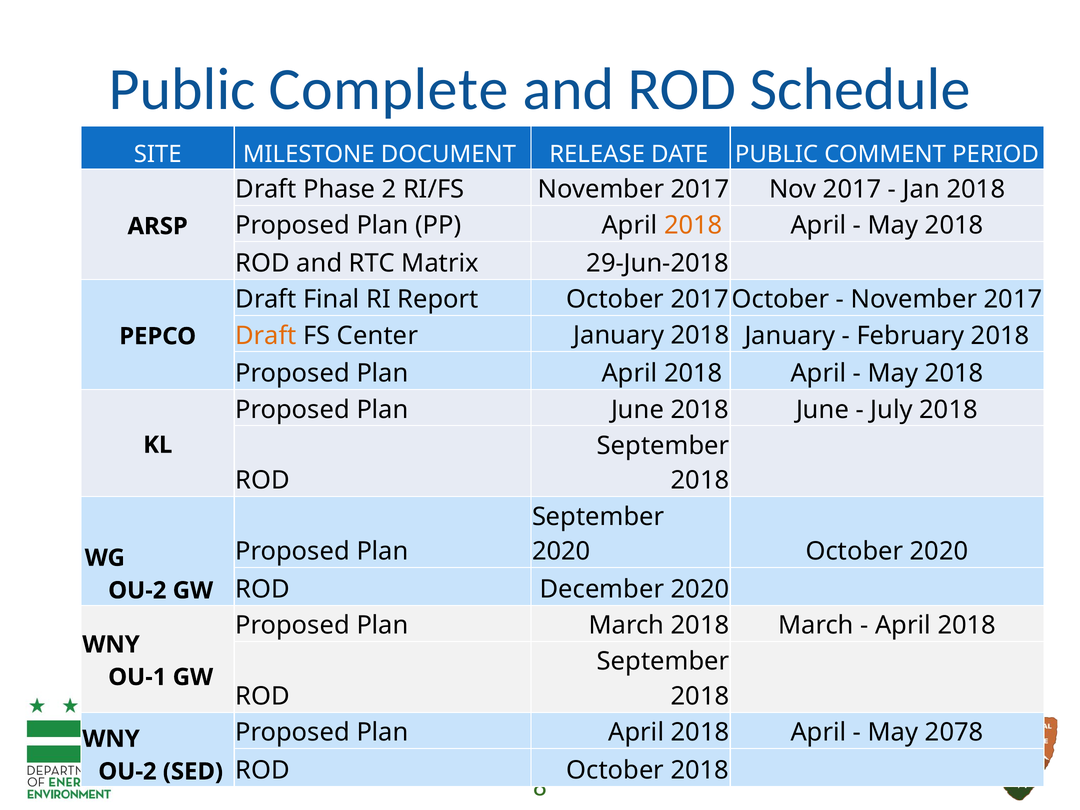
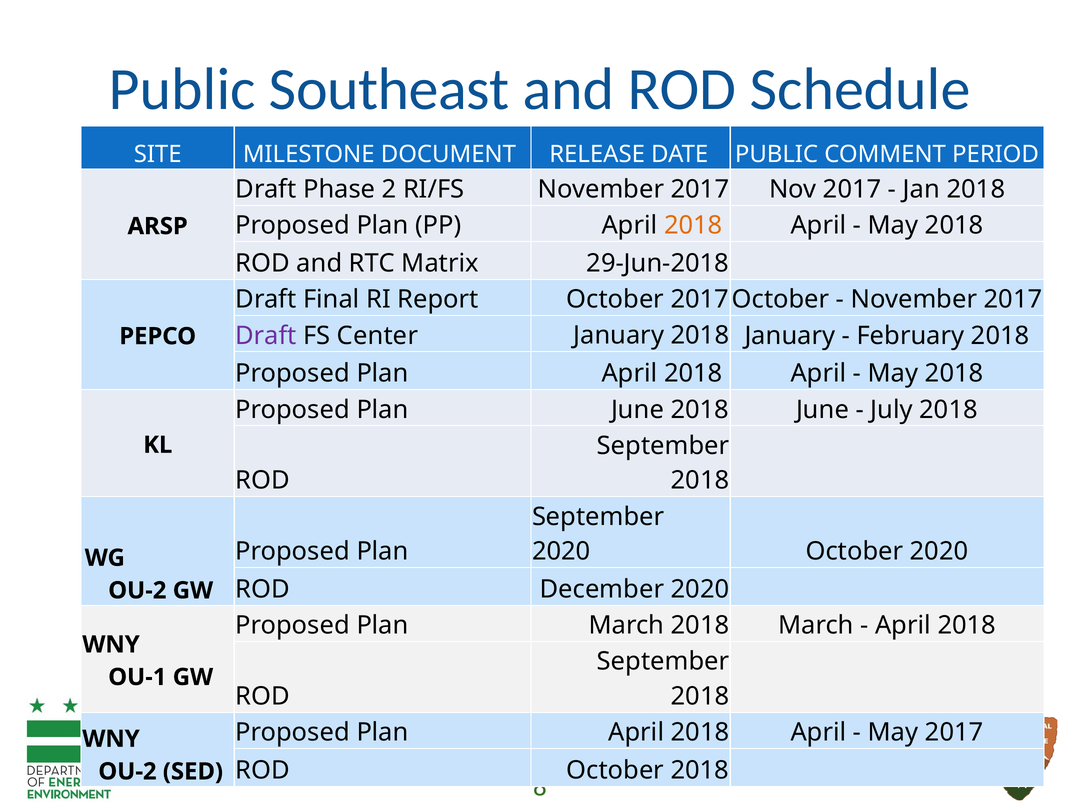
Complete: Complete -> Southeast (389, 90)
Draft colour: orange -> purple (266, 336)
May 2078: 2078 -> 2017 (954, 733)
